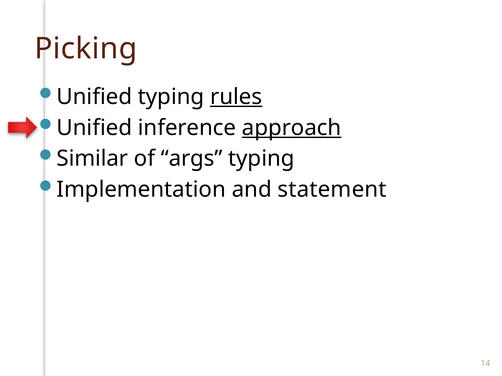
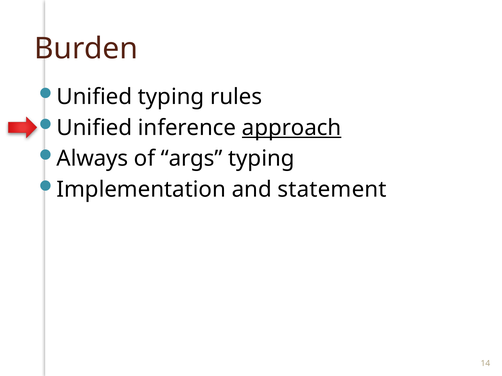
Picking: Picking -> Burden (86, 49)
rules underline: present -> none (236, 97)
Similar: Similar -> Always (92, 159)
